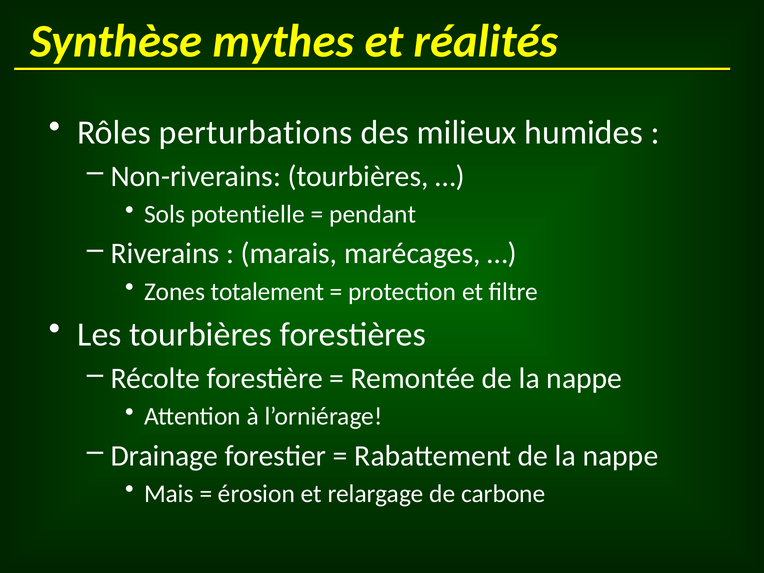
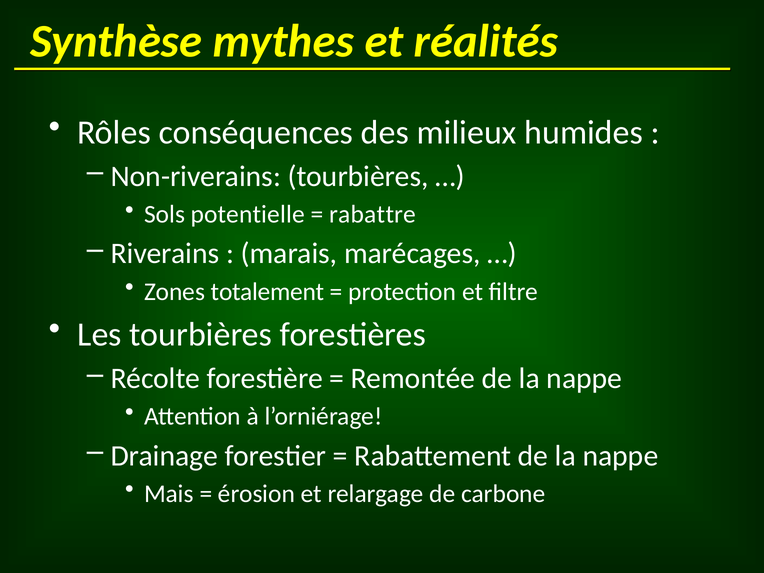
perturbations: perturbations -> conséquences (256, 133)
pendant: pendant -> rabattre (373, 214)
